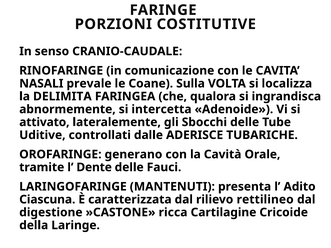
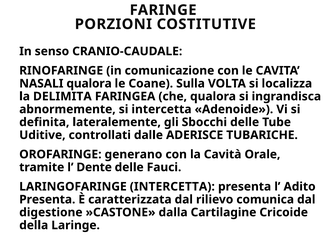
NASALI prevale: prevale -> qualora (89, 84)
attivato: attivato -> definita (44, 122)
LARINGOFARINGE MANTENUTI: MANTENUTI -> INTERCETTA (172, 187)
Ciascuna: Ciascuna -> Presenta (47, 200)
rettilineo: rettilineo -> comunica (265, 200)
ricca: ricca -> dalla (173, 213)
